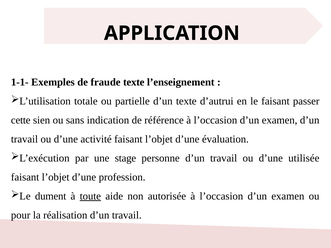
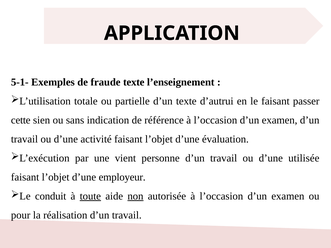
1-1-: 1-1- -> 5-1- (20, 82)
stage: stage -> vient (125, 158)
profession: profession -> employeur (122, 177)
dument: dument -> conduit (51, 196)
non underline: none -> present (135, 196)
